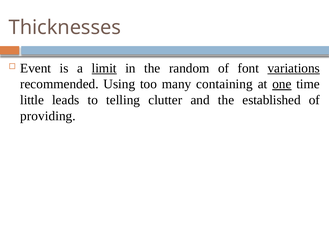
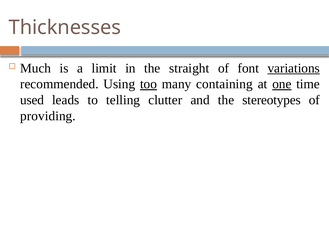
Event: Event -> Much (36, 68)
limit underline: present -> none (104, 68)
random: random -> straight (189, 68)
too underline: none -> present (149, 84)
little: little -> used (32, 100)
established: established -> stereotypes (272, 100)
